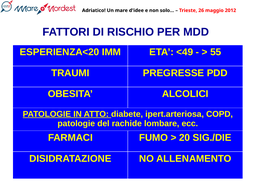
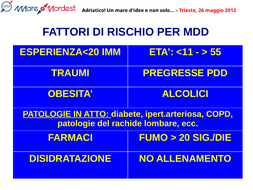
<49: <49 -> <11 (185, 52)
